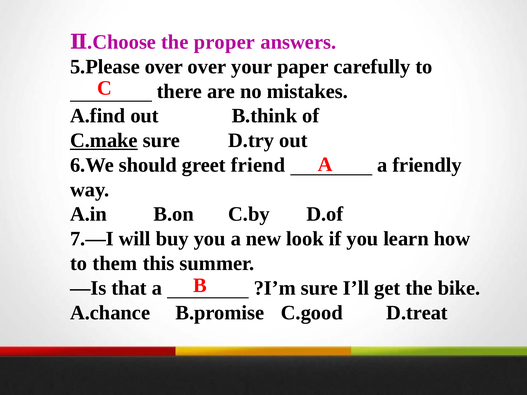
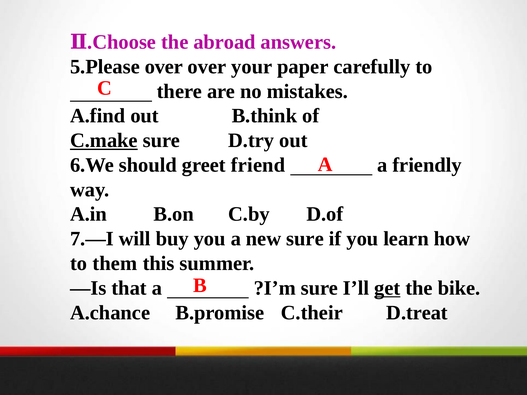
proper: proper -> abroad (225, 42)
new look: look -> sure (305, 239)
get underline: none -> present (387, 288)
C.good: C.good -> C.their (312, 313)
